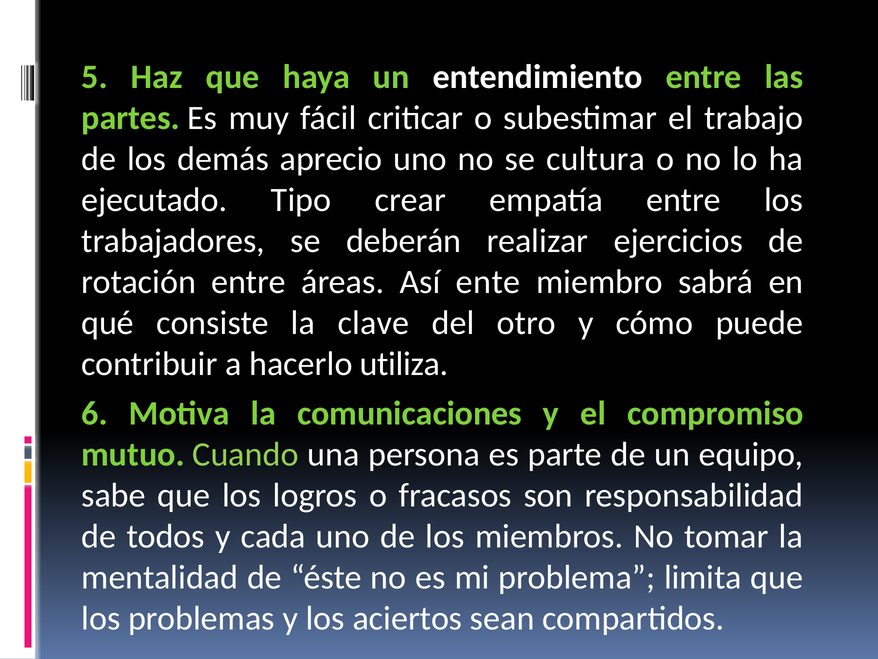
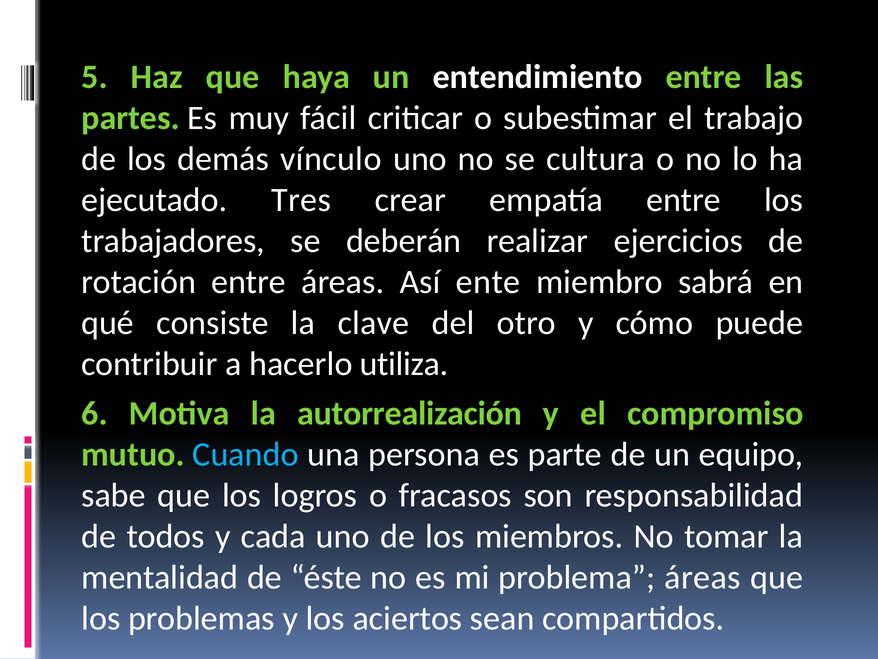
aprecio: aprecio -> vínculo (331, 159)
Tipo: Tipo -> Tres (301, 200)
comunicaciones: comunicaciones -> autorrealización (410, 413)
Cuando colour: light green -> light blue (245, 454)
problema limita: limita -> áreas (703, 577)
